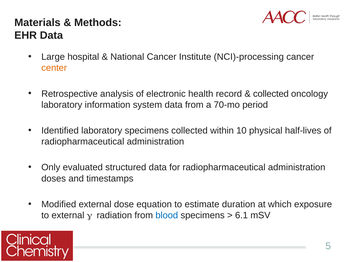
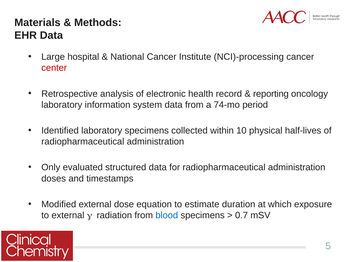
center colour: orange -> red (54, 68)
collected: collected -> reporting (271, 94)
70-mo: 70-mo -> 74-mo (227, 105)
6.1: 6.1 -> 0.7 (242, 216)
